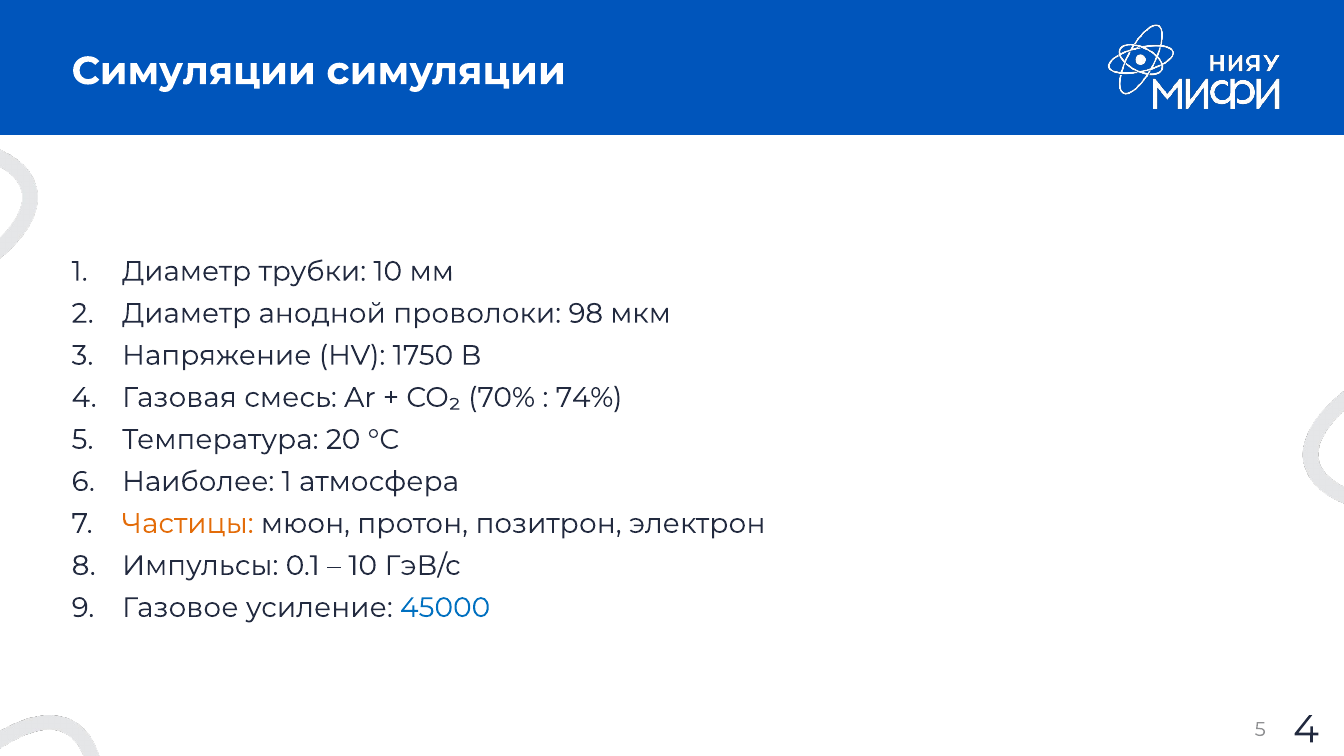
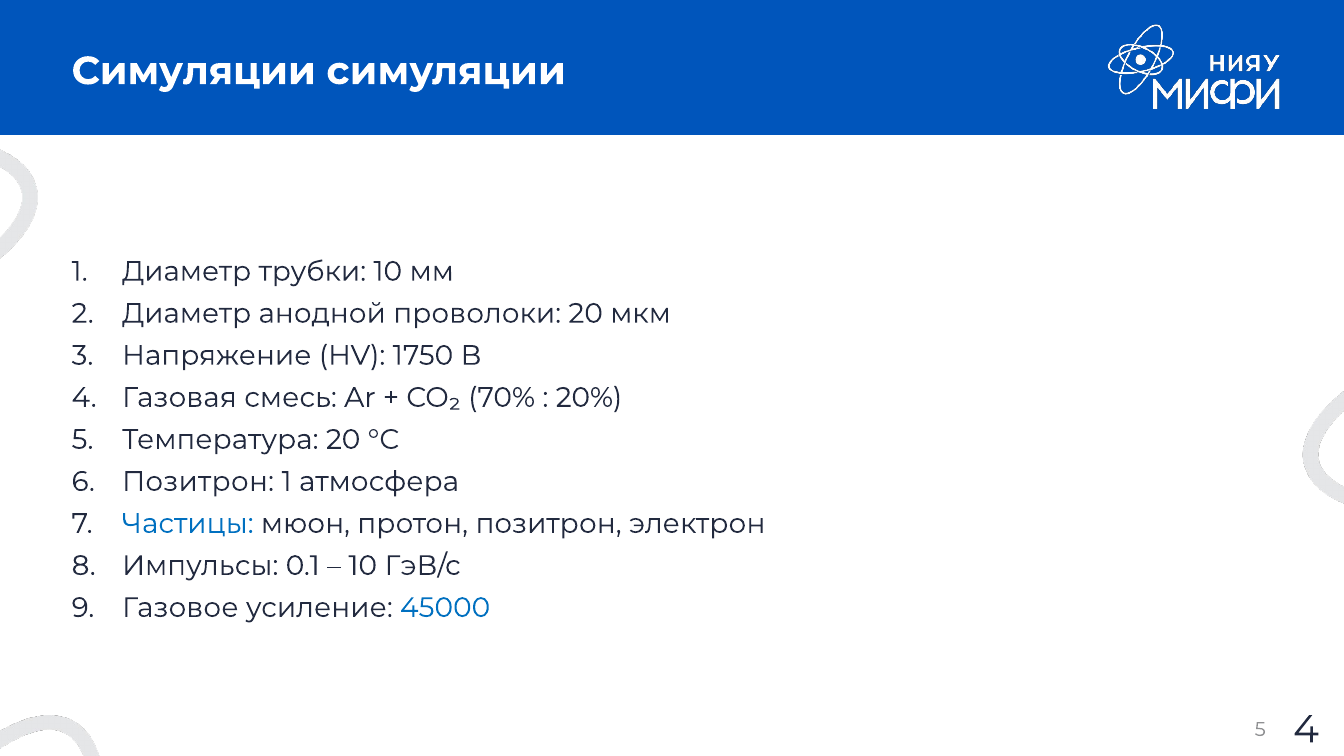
проволоки 98: 98 -> 20 (586, 313)
74%: 74% -> 20% (589, 398)
Наиболее: Наиболее -> Позитрон (198, 482)
Частицы colour: orange -> blue (188, 524)
